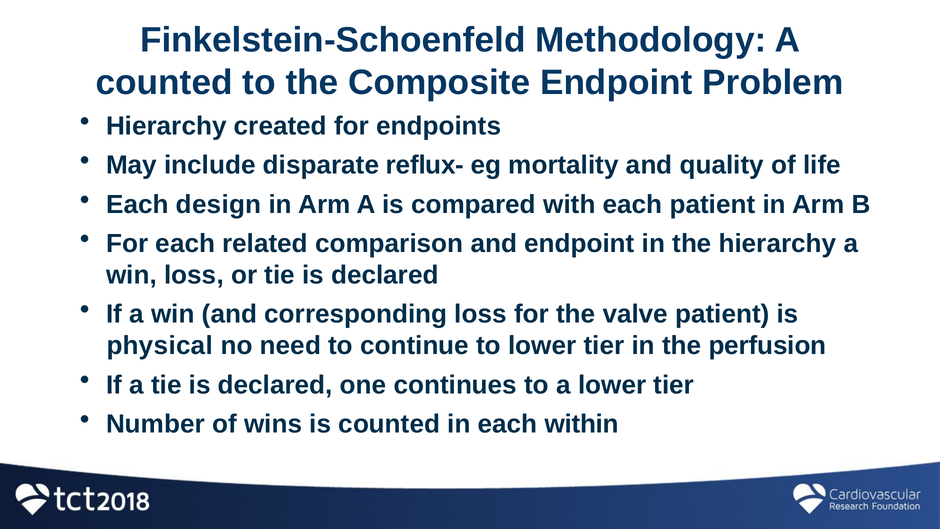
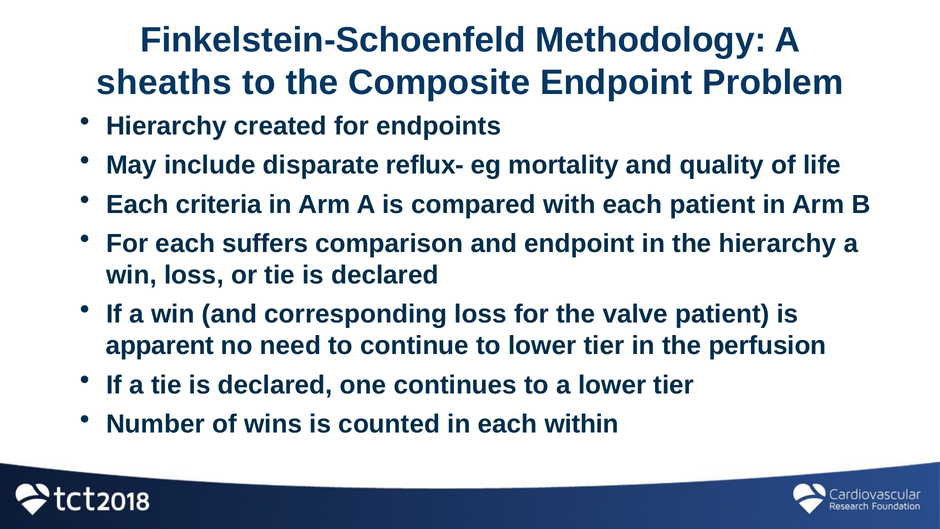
counted: counted -> sheaths (164, 83)
design: design -> criteria (219, 204)
related: related -> suffers (265, 244)
physical: physical -> apparent (160, 346)
